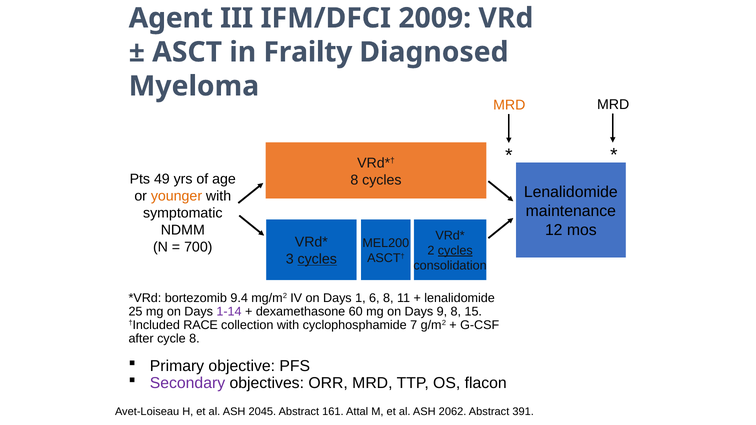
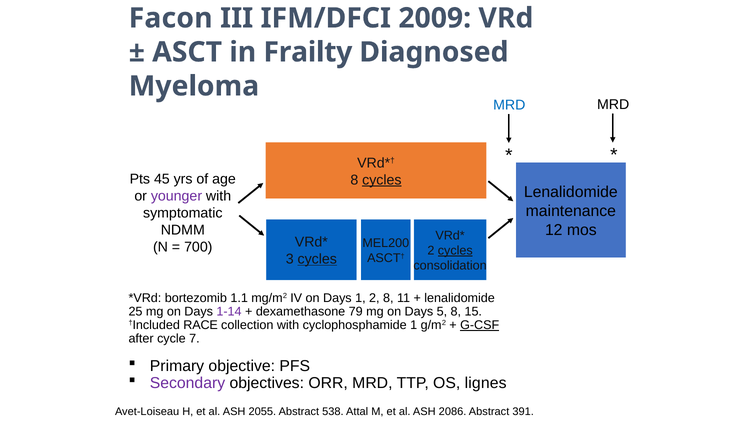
Agent: Agent -> Facon (171, 18)
MRD colour: orange -> blue (509, 105)
Pts 49: 49 -> 45 (162, 179)
cycles underline: none -> present (382, 180)
younger colour: orange -> purple (176, 196)
9.4: 9.4 -> 1.1 (239, 298)
1 6: 6 -> 2 (374, 298)
60: 60 -> 79 (356, 312)
9: 9 -> 5 (442, 312)
cyclophosphamide 7: 7 -> 1 (414, 325)
G-CSF underline: none -> present (480, 325)
cycle 8: 8 -> 7 (194, 339)
flacon: flacon -> lignes (486, 383)
2045: 2045 -> 2055 (262, 412)
161: 161 -> 538 (333, 412)
2062: 2062 -> 2086 (453, 412)
